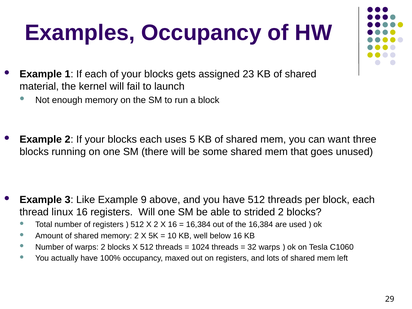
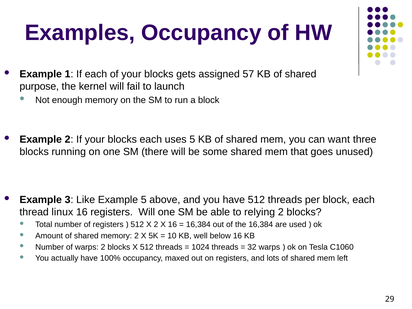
23: 23 -> 57 (248, 74)
material: material -> purpose (39, 87)
Example 9: 9 -> 5 (144, 200)
strided: strided -> relying (260, 212)
